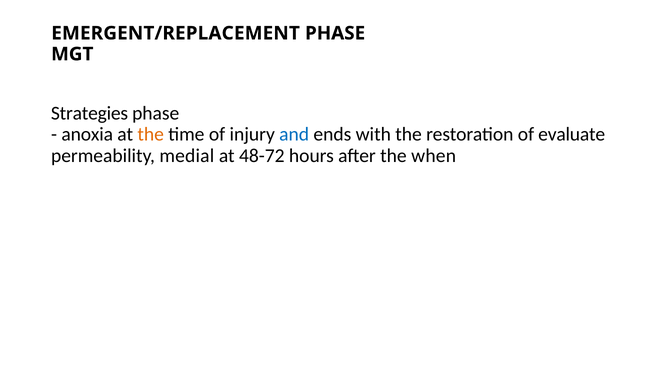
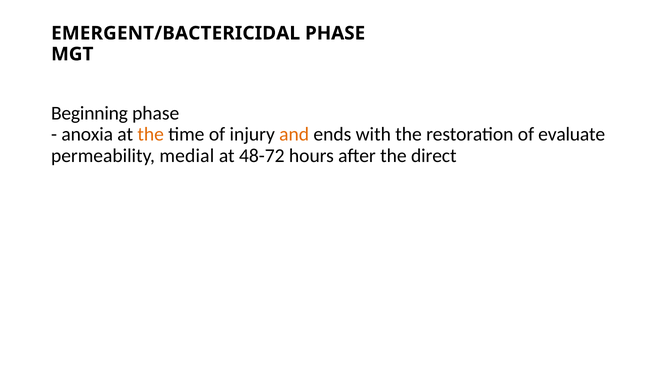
EMERGENT/REPLACEMENT: EMERGENT/REPLACEMENT -> EMERGENT/BACTERICIDAL (176, 33)
Strategies: Strategies -> Beginning (89, 113)
and colour: blue -> orange (294, 134)
when: when -> direct (434, 155)
